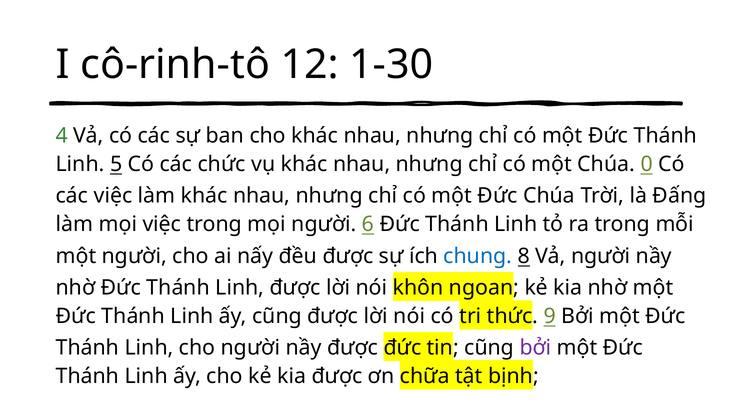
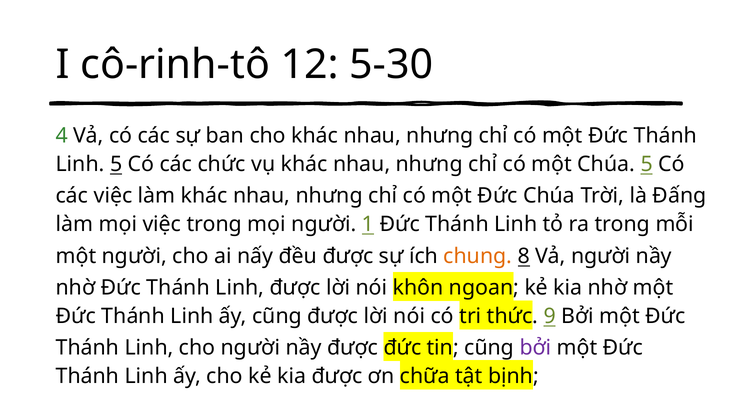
1-30: 1-30 -> 5-30 (391, 65)
Chúa 0: 0 -> 5 (647, 164)
6: 6 -> 1 (368, 224)
chung colour: blue -> orange (478, 256)
